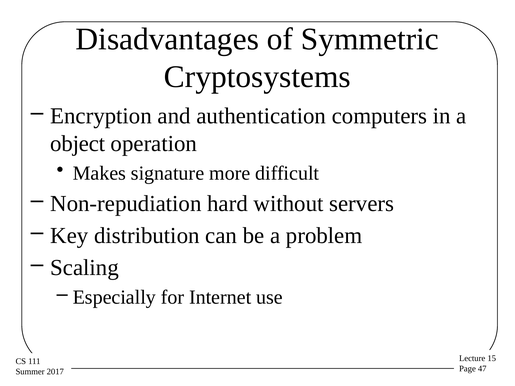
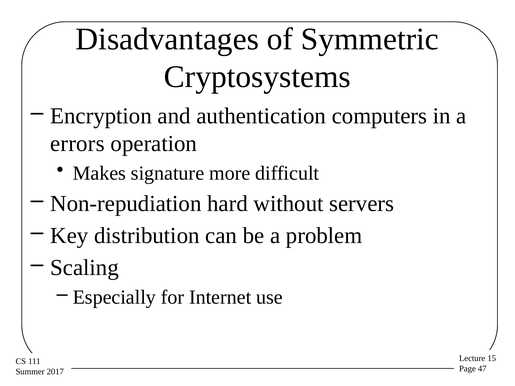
object: object -> errors (77, 144)
